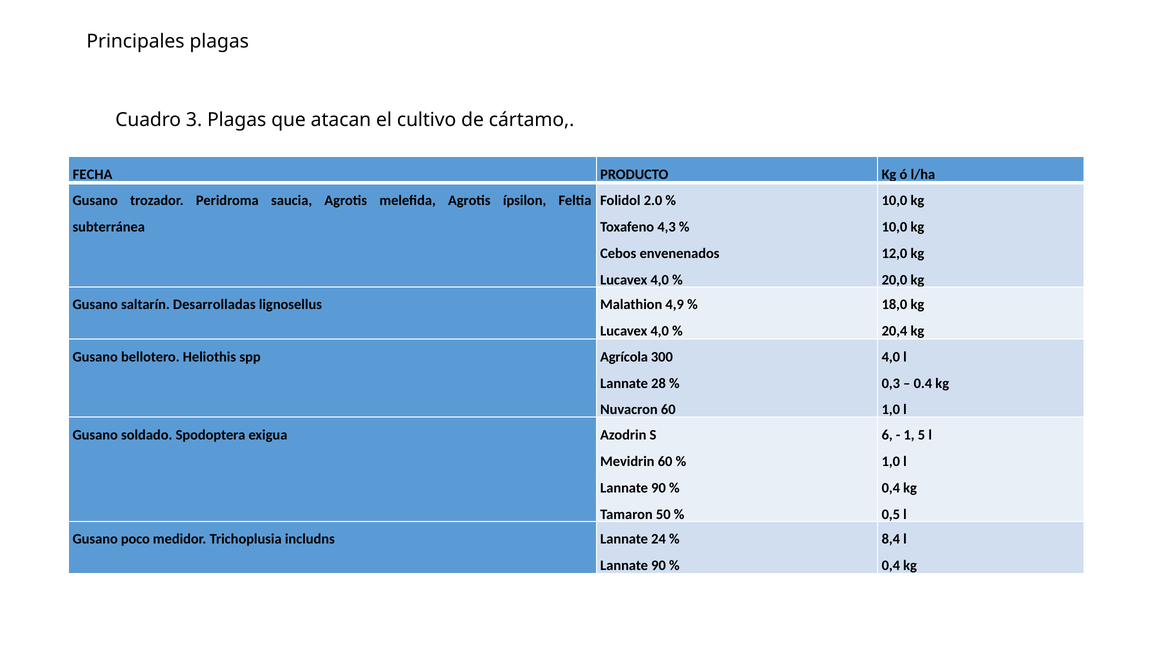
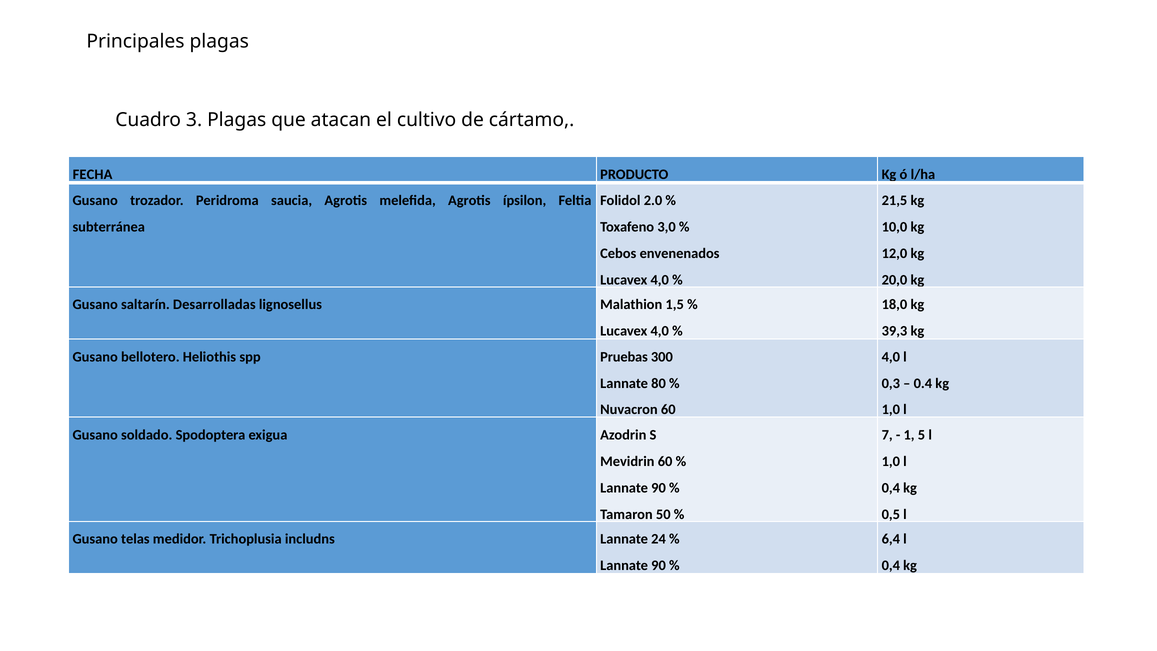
10,0: 10,0 -> 21,5 (894, 200)
4,3: 4,3 -> 3,0 (667, 227)
4,9: 4,9 -> 1,5 (675, 305)
20,4: 20,4 -> 39,3 (894, 331)
Agrícola: Agrícola -> Pruebas (624, 357)
28: 28 -> 80 (659, 383)
6: 6 -> 7 (887, 435)
poco: poco -> telas (135, 539)
8,4: 8,4 -> 6,4 (891, 539)
